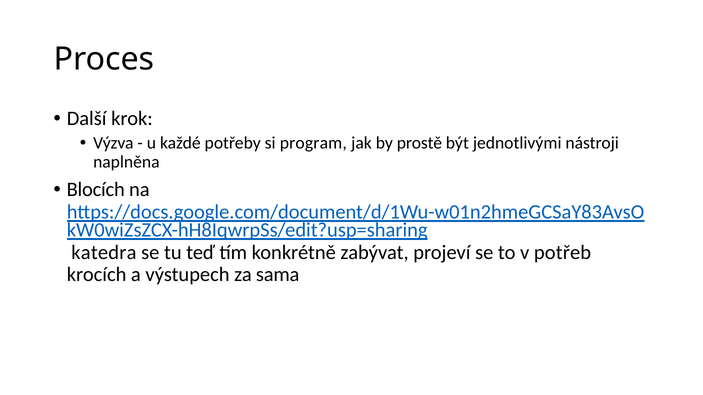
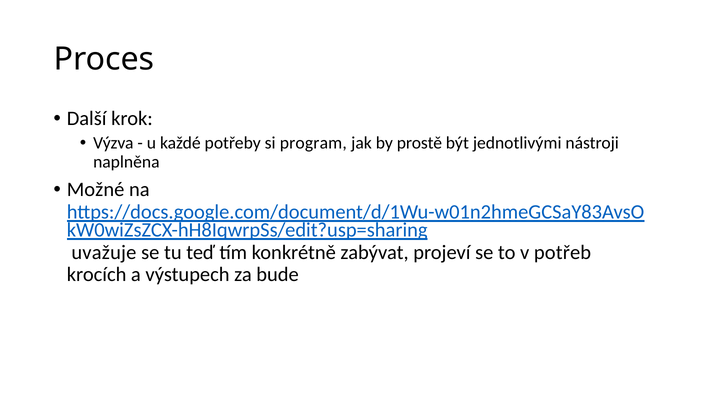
Blocích: Blocích -> Možné (96, 190)
katedra: katedra -> uvažuje (104, 253)
sama: sama -> bude (278, 275)
